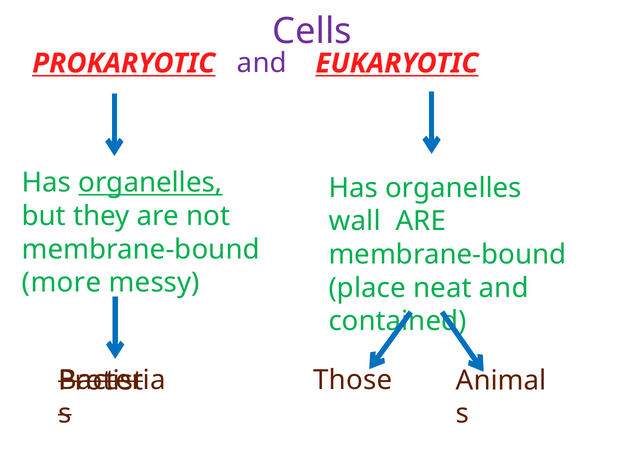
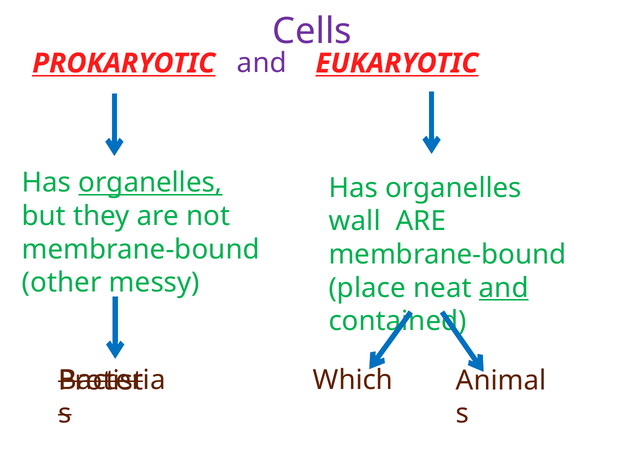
more: more -> other (62, 283)
and underline: none -> present (504, 288)
Those: Those -> Which (353, 380)
